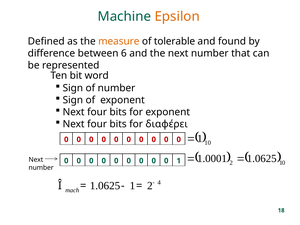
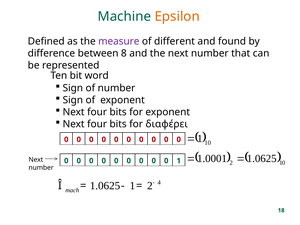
measure colour: orange -> purple (119, 41)
tolerable: tolerable -> different (174, 41)
6: 6 -> 8 (124, 53)
